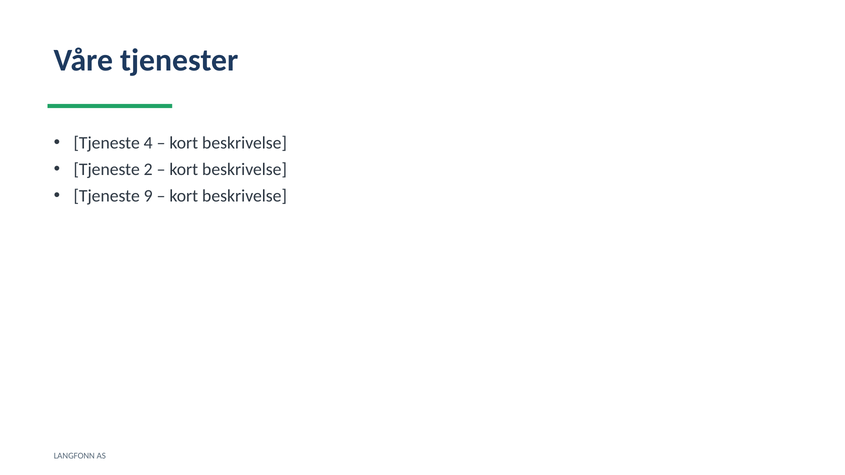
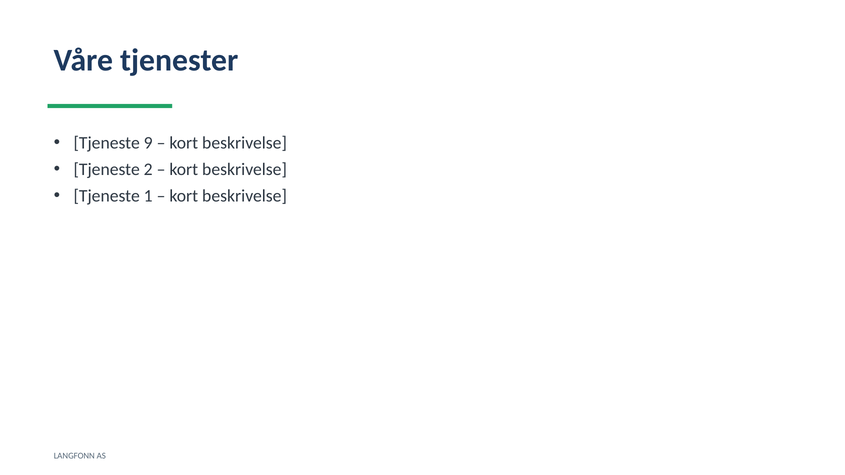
4: 4 -> 9 (148, 143)
9: 9 -> 1 (148, 196)
